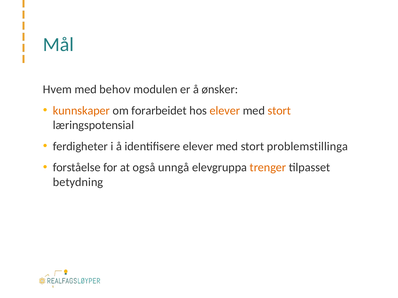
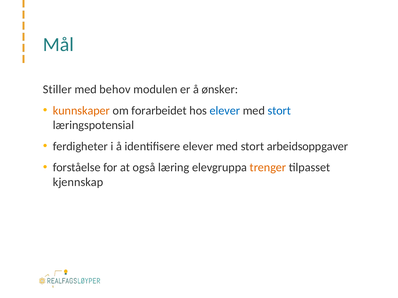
Hvem: Hvem -> Stiller (57, 90)
elever colour: orange -> blue (225, 111)
stort colour: orange -> blue (279, 111)
problemstillinga: problemstillinga -> arbeidsoppgaver (307, 147)
unngå: unngå -> læring (174, 168)
betydning: betydning -> kjennskap (78, 182)
